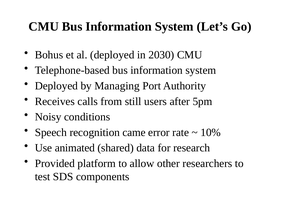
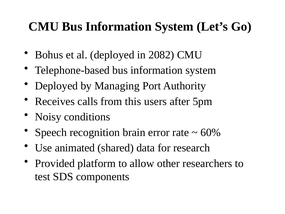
2030: 2030 -> 2082 (161, 55)
still: still -> this (133, 101)
came: came -> brain (134, 132)
10%: 10% -> 60% (211, 132)
